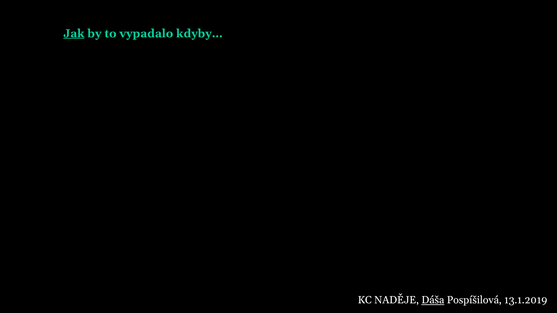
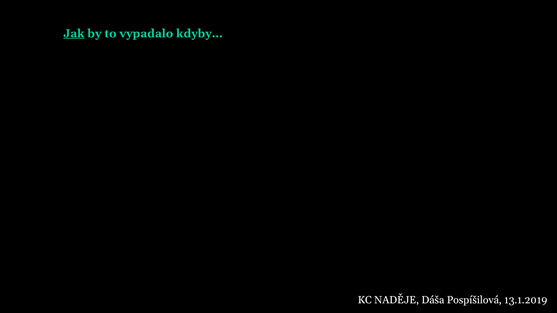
Dáša underline: present -> none (433, 300)
